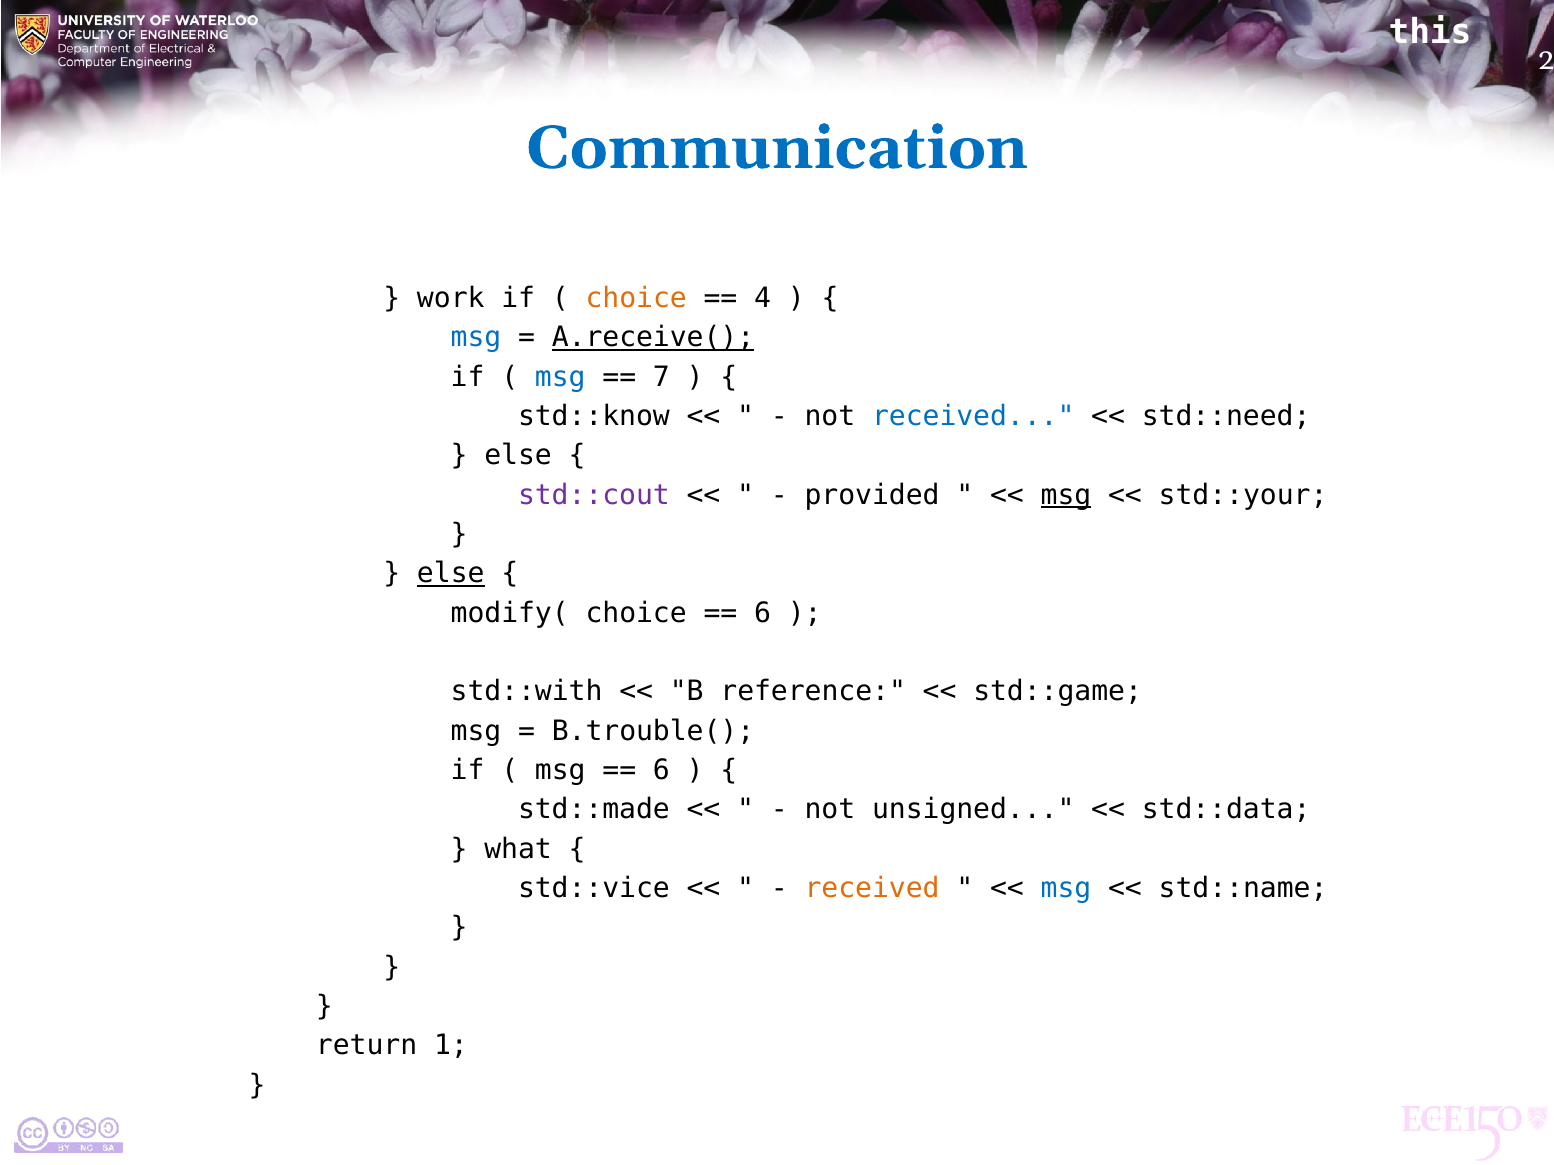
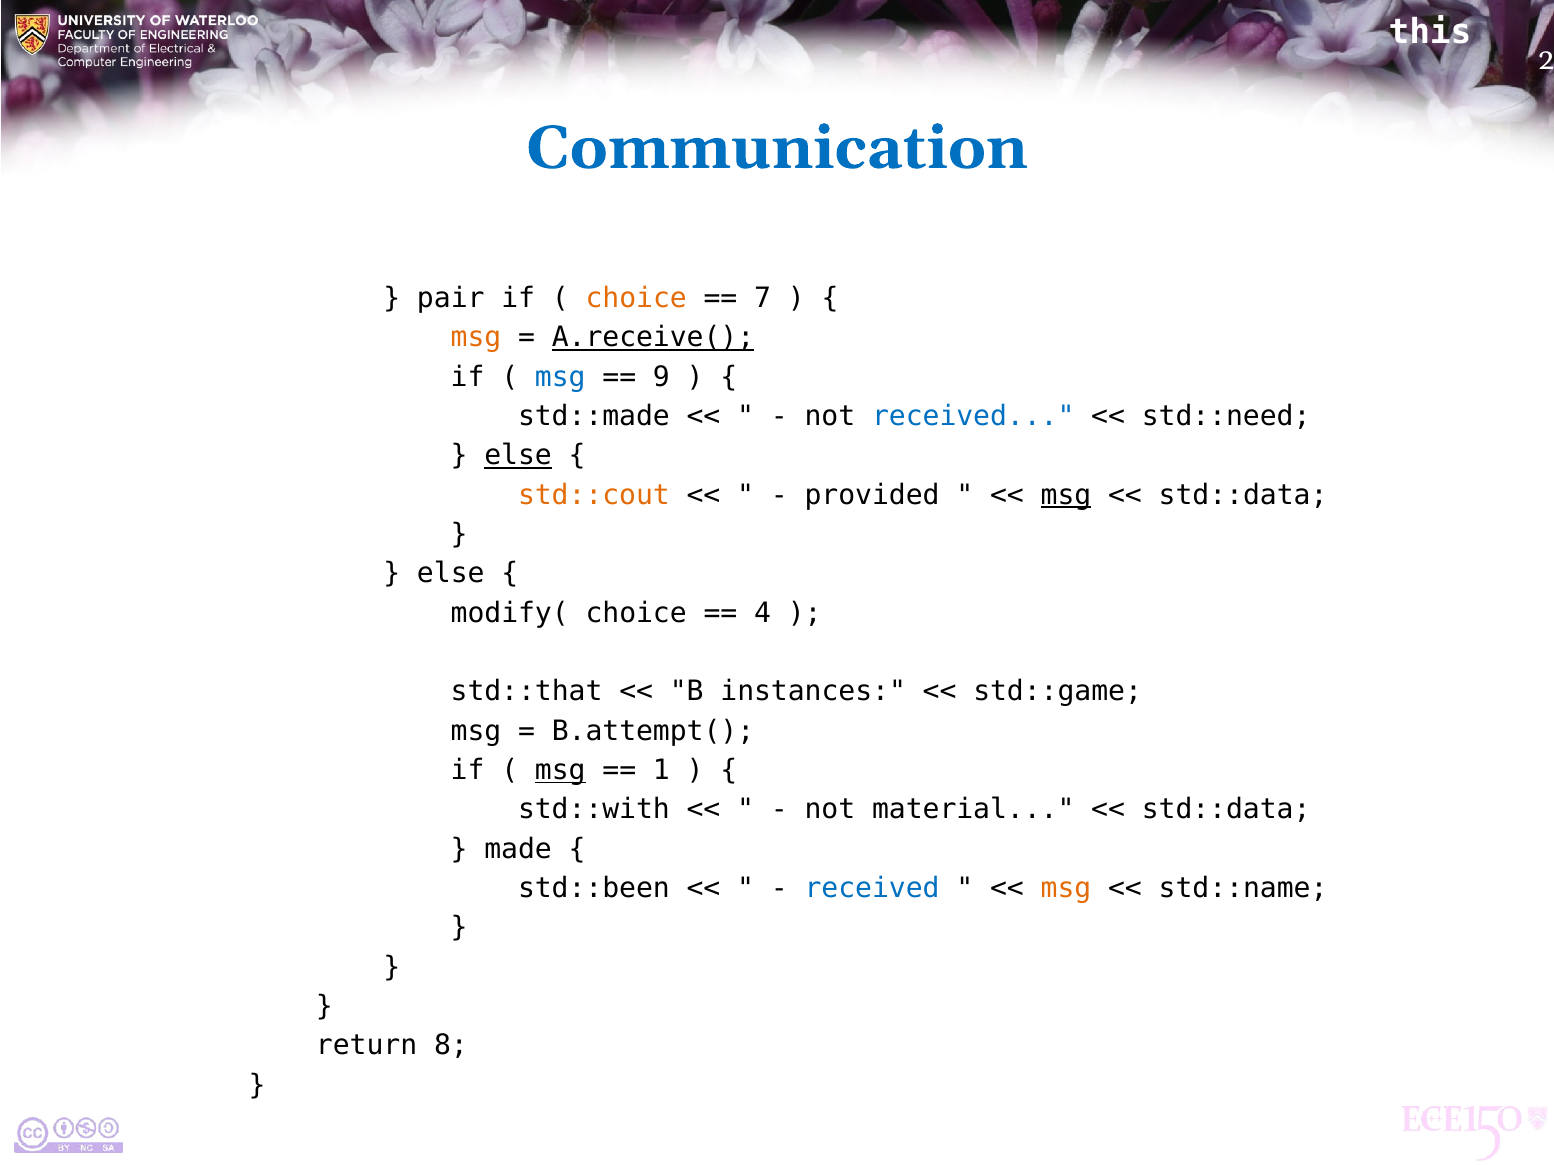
work: work -> pair (451, 299)
4: 4 -> 7 (763, 299)
msg colour: blue -> orange (476, 338)
7: 7 -> 9 (661, 377)
std::know: std::know -> std::made (594, 417)
else underline: none -> present (518, 456)
std::cout colour: purple -> orange (594, 495)
std::your: std::your -> std::data (1243, 495)
else underline: present -> none (451, 574)
6: 6 -> 4 (763, 613)
std::with: std::with -> std::that (527, 692)
reference: reference -> instances (813, 692)
B.trouble(: B.trouble( -> B.attempt( (653, 731)
msg underline: none -> present (560, 771)
6: 6 -> 1 (661, 771)
std::made: std::made -> std::with (594, 810)
unsigned: unsigned -> material (973, 810)
what: what -> made (518, 849)
std::vice: std::vice -> std::been (594, 889)
received colour: orange -> blue (872, 889)
msg colour: blue -> orange (1066, 889)
1: 1 -> 8 (451, 1046)
